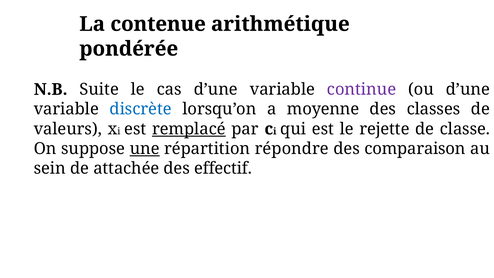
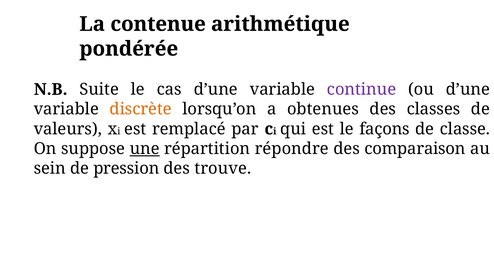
discrète colour: blue -> orange (141, 109)
moyenne: moyenne -> obtenues (323, 109)
remplacé underline: present -> none (189, 129)
rejette: rejette -> façons (384, 129)
attachée: attachée -> pression (126, 168)
effectif: effectif -> trouve (223, 168)
